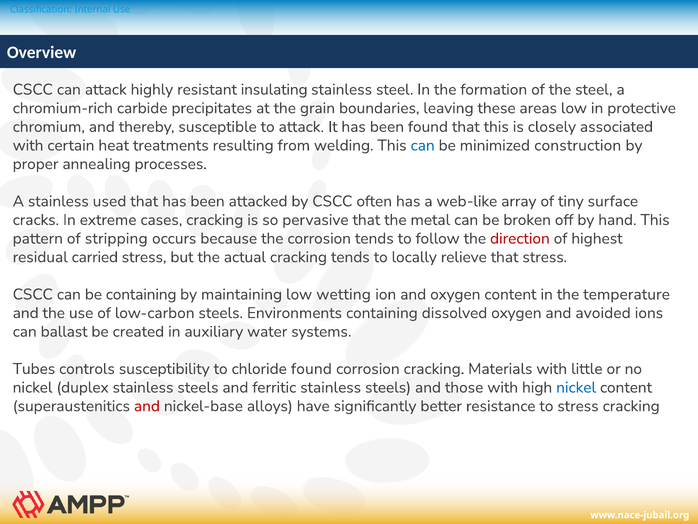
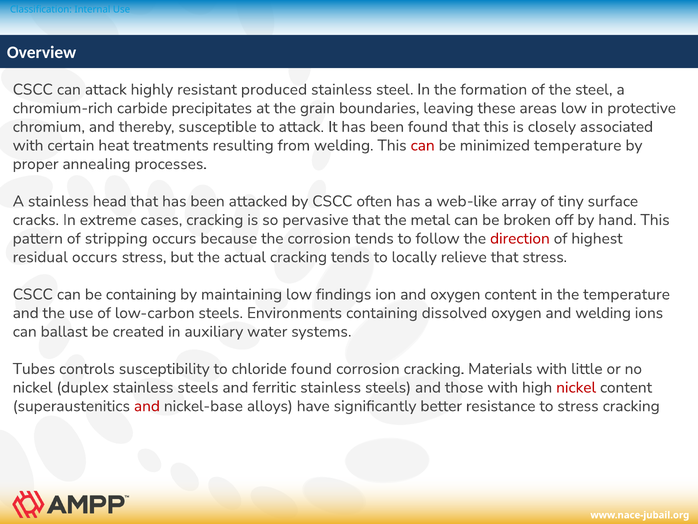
insulating: insulating -> produced (274, 89)
can colour: blue -> red (423, 145)
minimized construction: construction -> temperature (578, 145)
used: used -> head (110, 201)
residual carried: carried -> occurs (95, 257)
wetting: wetting -> findings (344, 294)
and avoided: avoided -> welding (603, 313)
nickel colour: blue -> red (576, 387)
